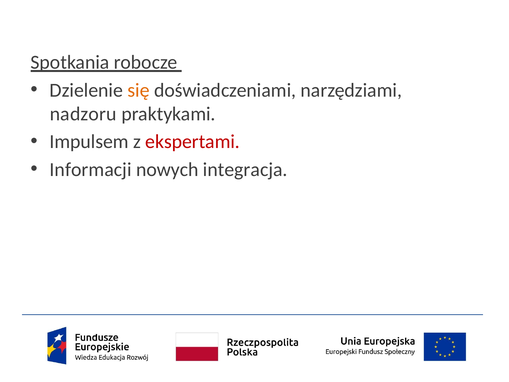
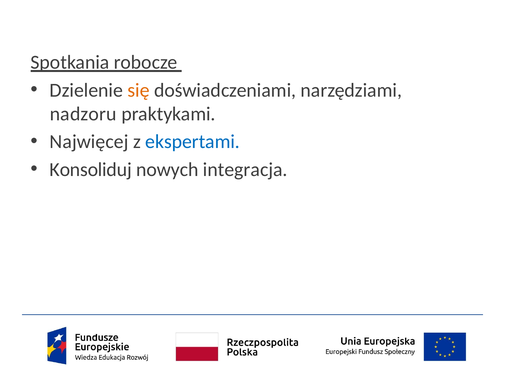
Impulsem: Impulsem -> Najwięcej (89, 142)
ekspertami colour: red -> blue (193, 142)
Informacji: Informacji -> Konsoliduj (91, 169)
